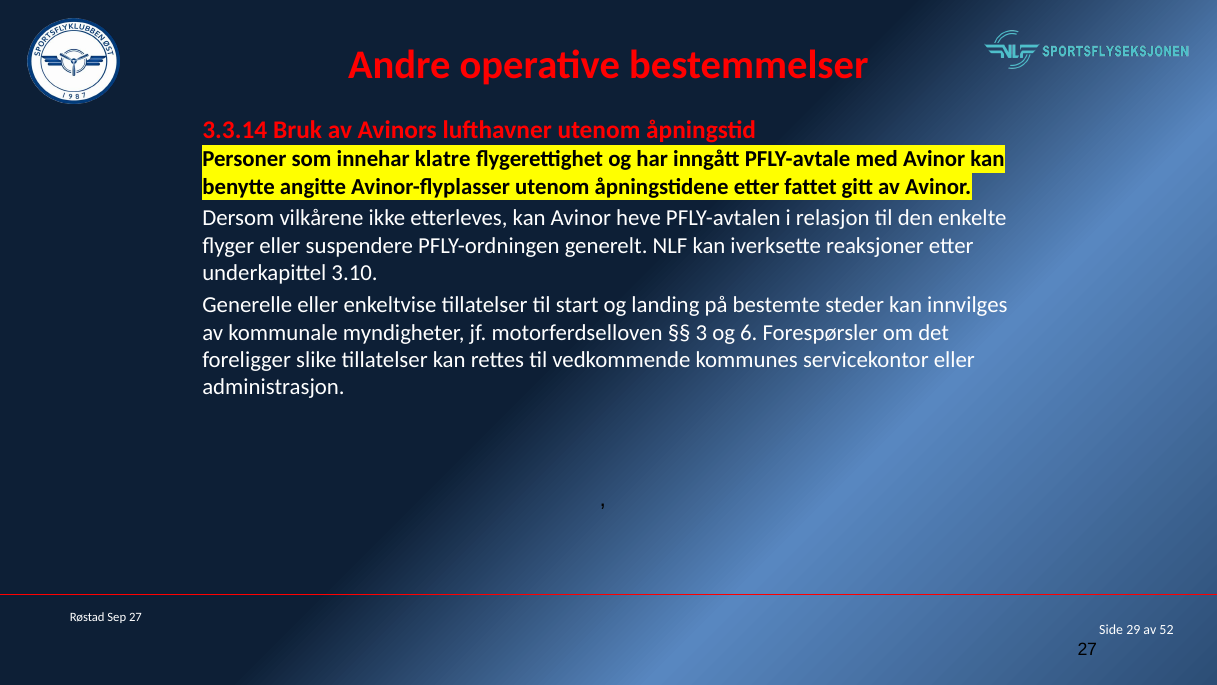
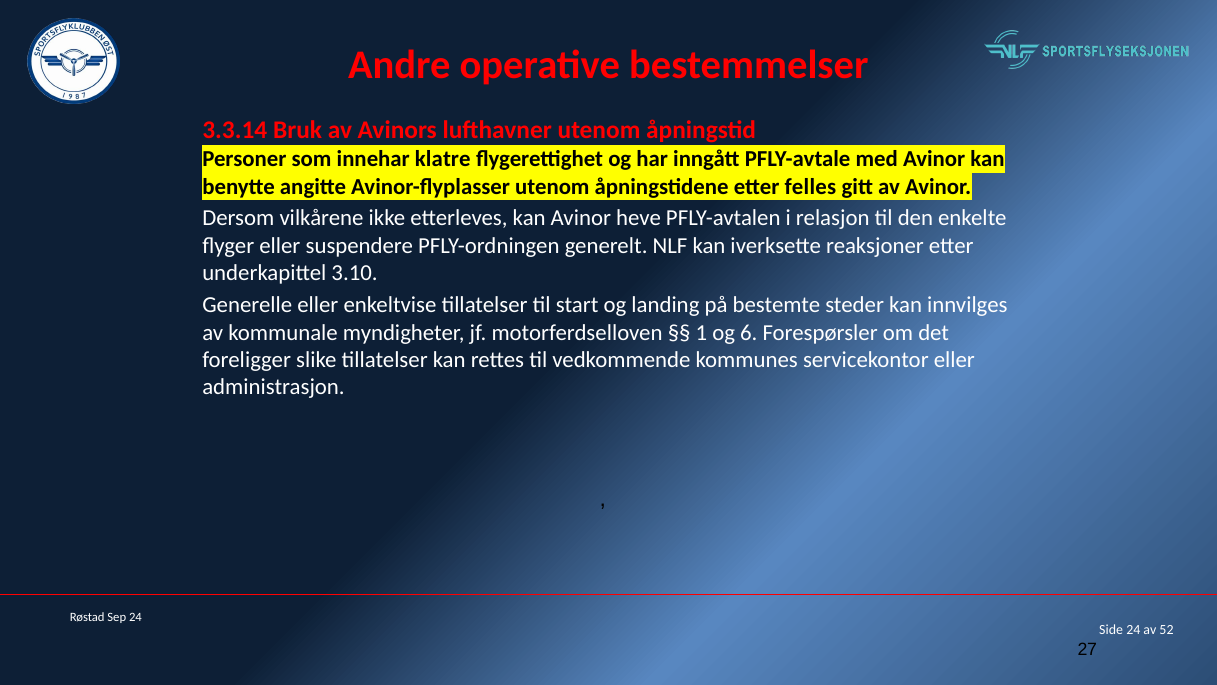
fattet: fattet -> felles (810, 186)
3: 3 -> 1 (701, 332)
Sep 27: 27 -> 24 (135, 617)
29: 29 -> 24 (1133, 629)
